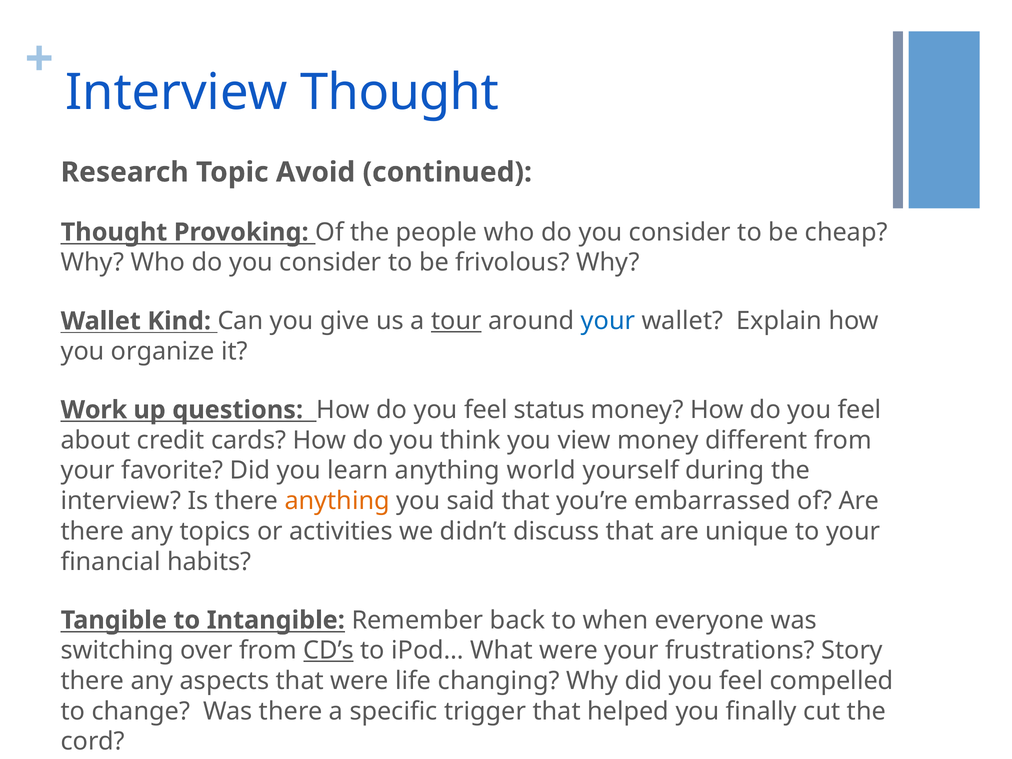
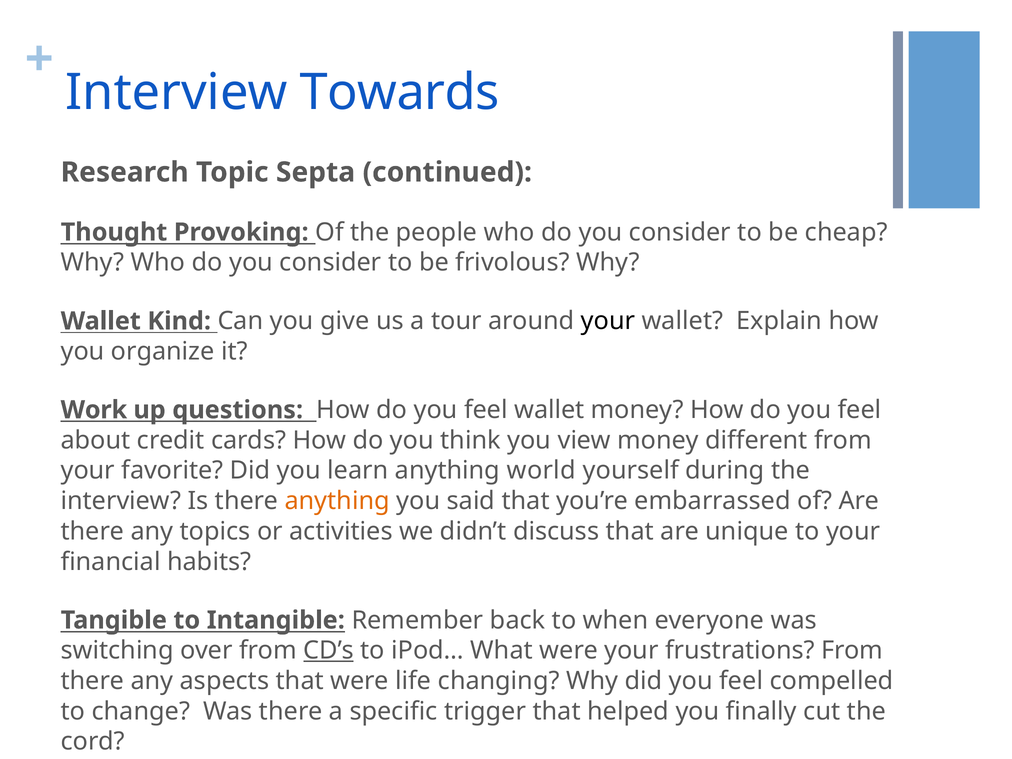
Interview Thought: Thought -> Towards (400, 93)
Avoid: Avoid -> Septa (316, 172)
tour underline: present -> none (456, 321)
your colour: blue -> black (608, 321)
feel status: status -> wallet (549, 410)
frustrations Story: Story -> From (852, 651)
